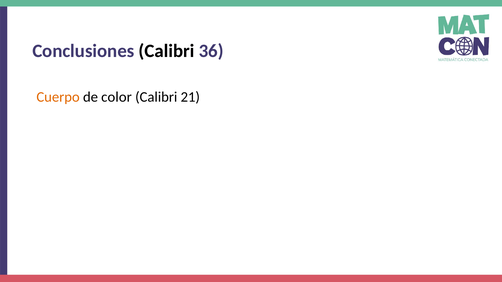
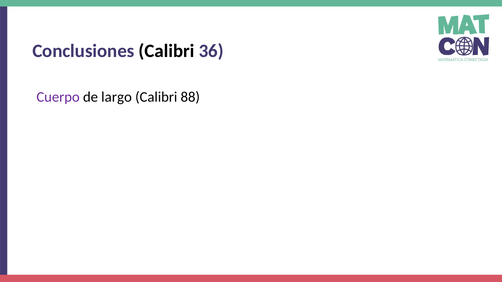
Cuerpo colour: orange -> purple (58, 97)
color: color -> largo (117, 97)
21: 21 -> 88 (190, 97)
